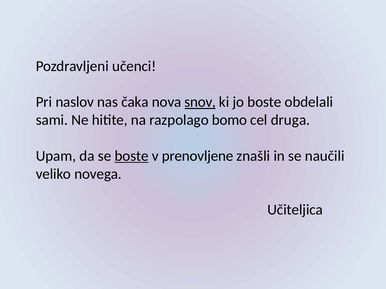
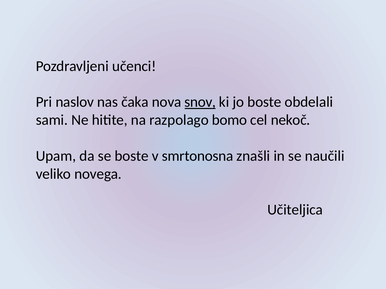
druga: druga -> nekoč (291, 120)
boste underline: present -> none (132, 156)
prenovljene: prenovljene -> smrtonosna (198, 156)
